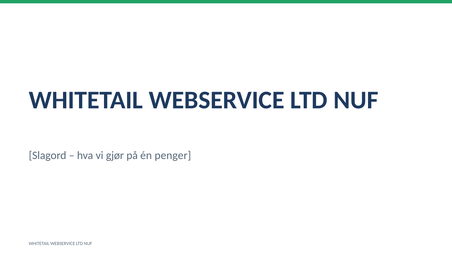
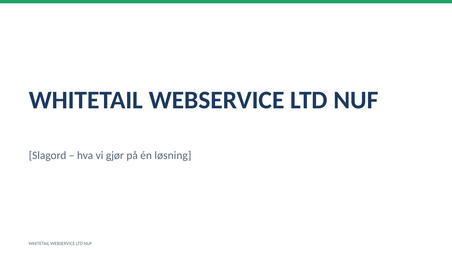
penger: penger -> løsning (173, 156)
